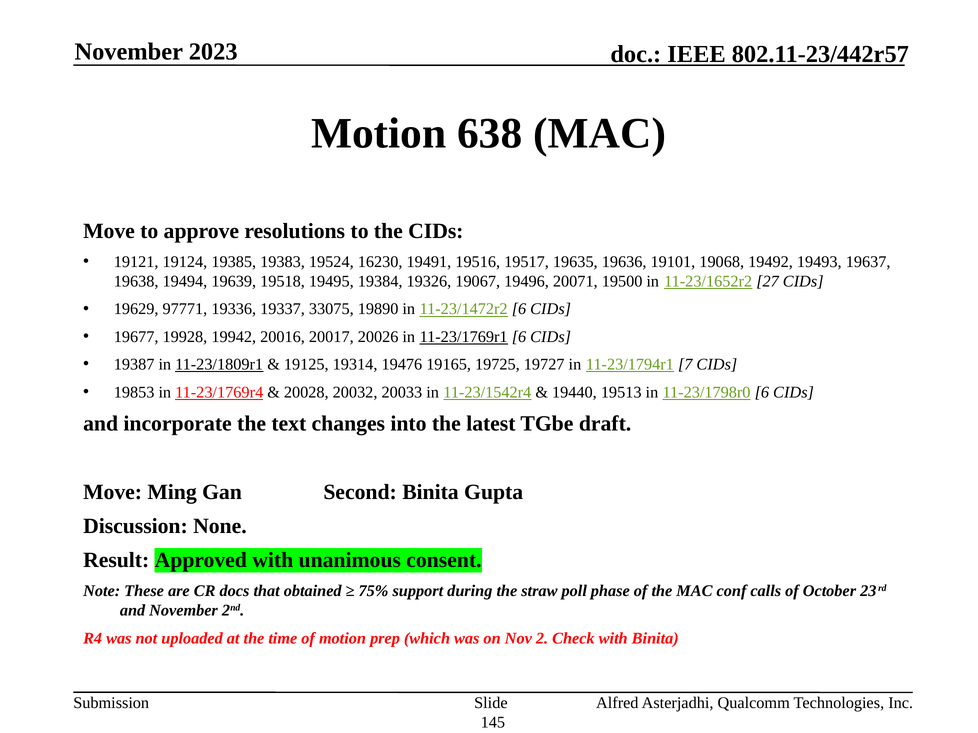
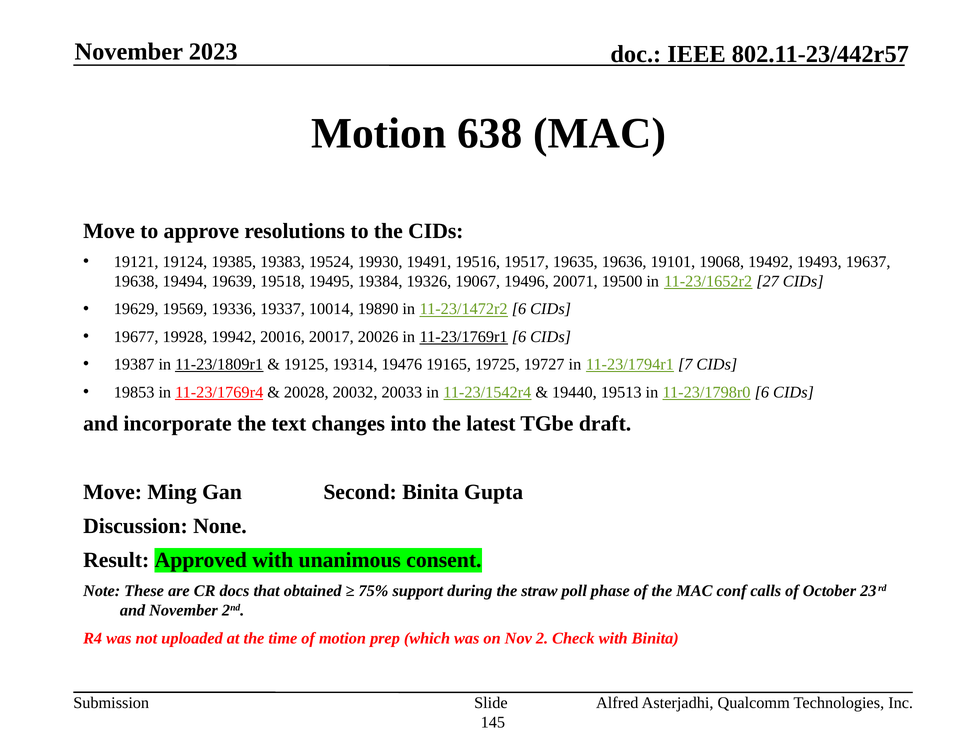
16230: 16230 -> 19930 (380, 262)
97771: 97771 -> 19569 (185, 309)
33075: 33075 -> 10014 (331, 309)
